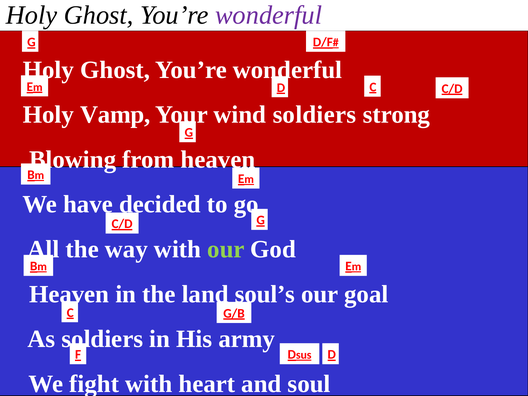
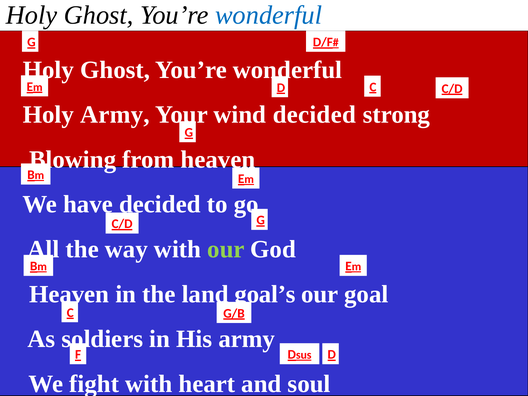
wonderful colour: purple -> blue (269, 15)
Holy Vamp: Vamp -> Army (115, 115)
wind soldiers: soldiers -> decided (314, 115)
soul’s: soul’s -> goal’s (265, 294)
